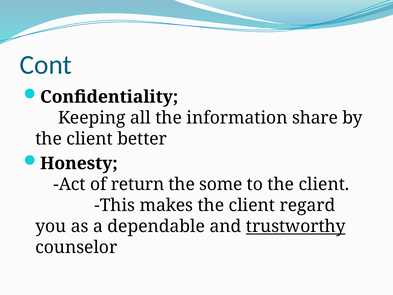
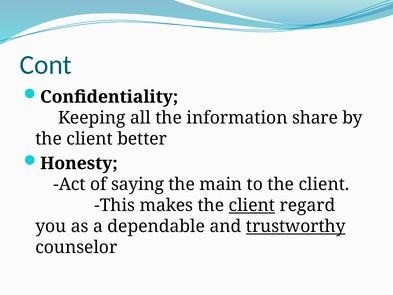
return: return -> saying (138, 184)
some: some -> main (221, 184)
client underline: none -> present (252, 205)
